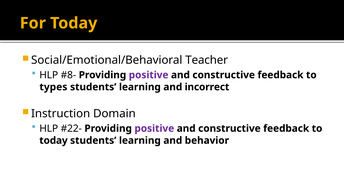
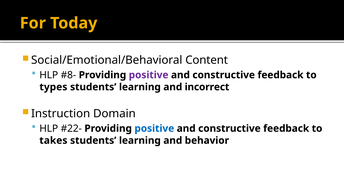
Teacher: Teacher -> Content (207, 60)
positive colour: purple -> blue (154, 129)
today: today -> takes (53, 141)
